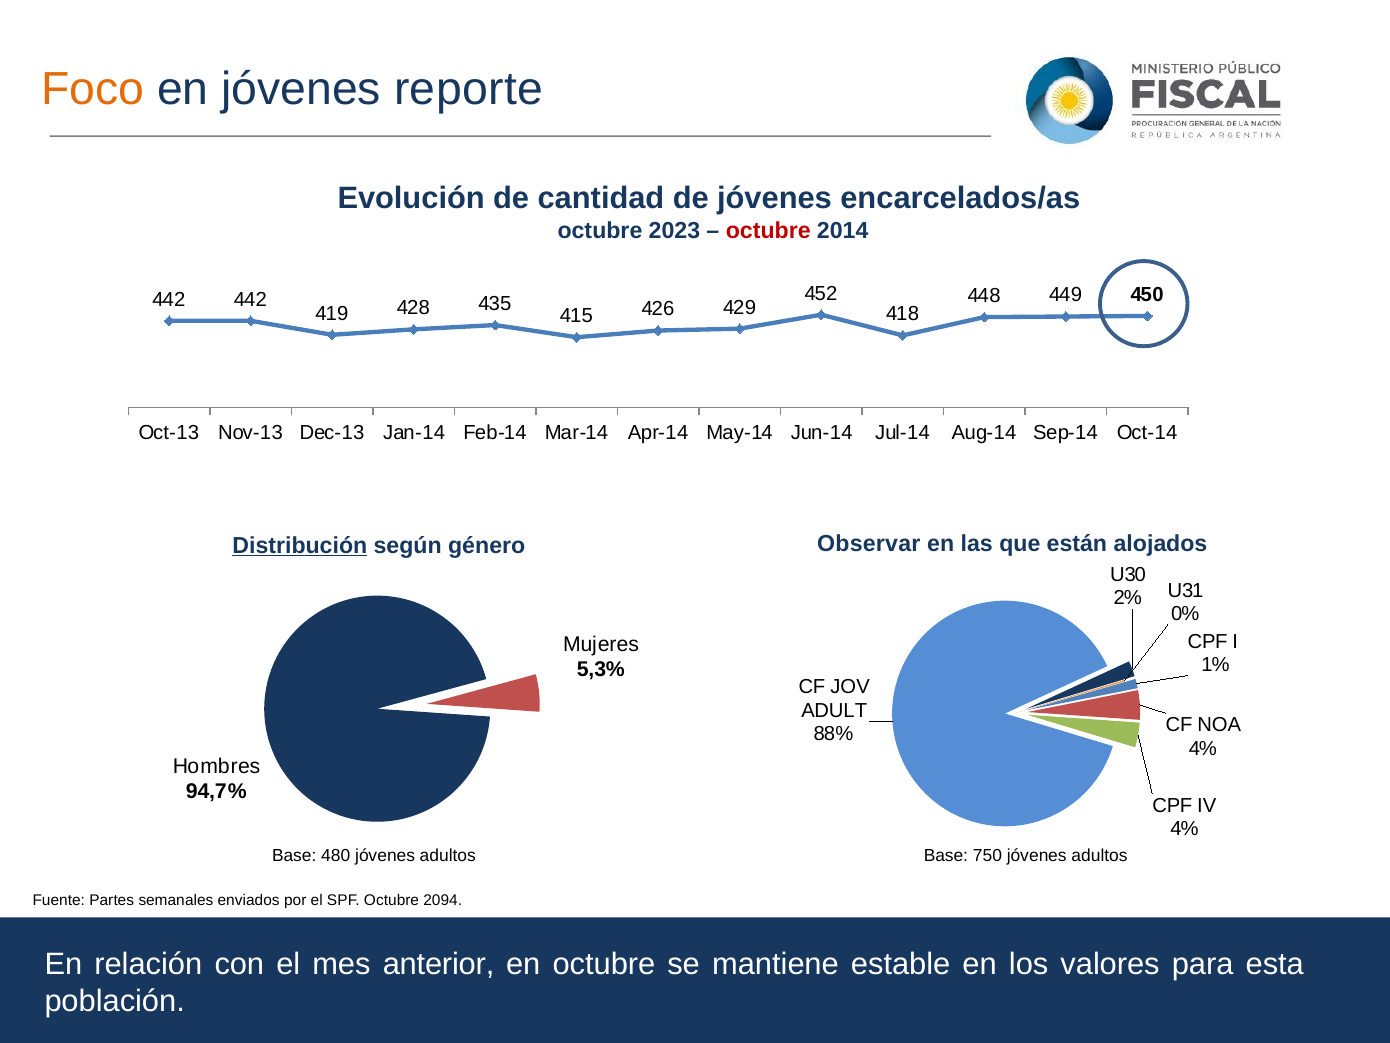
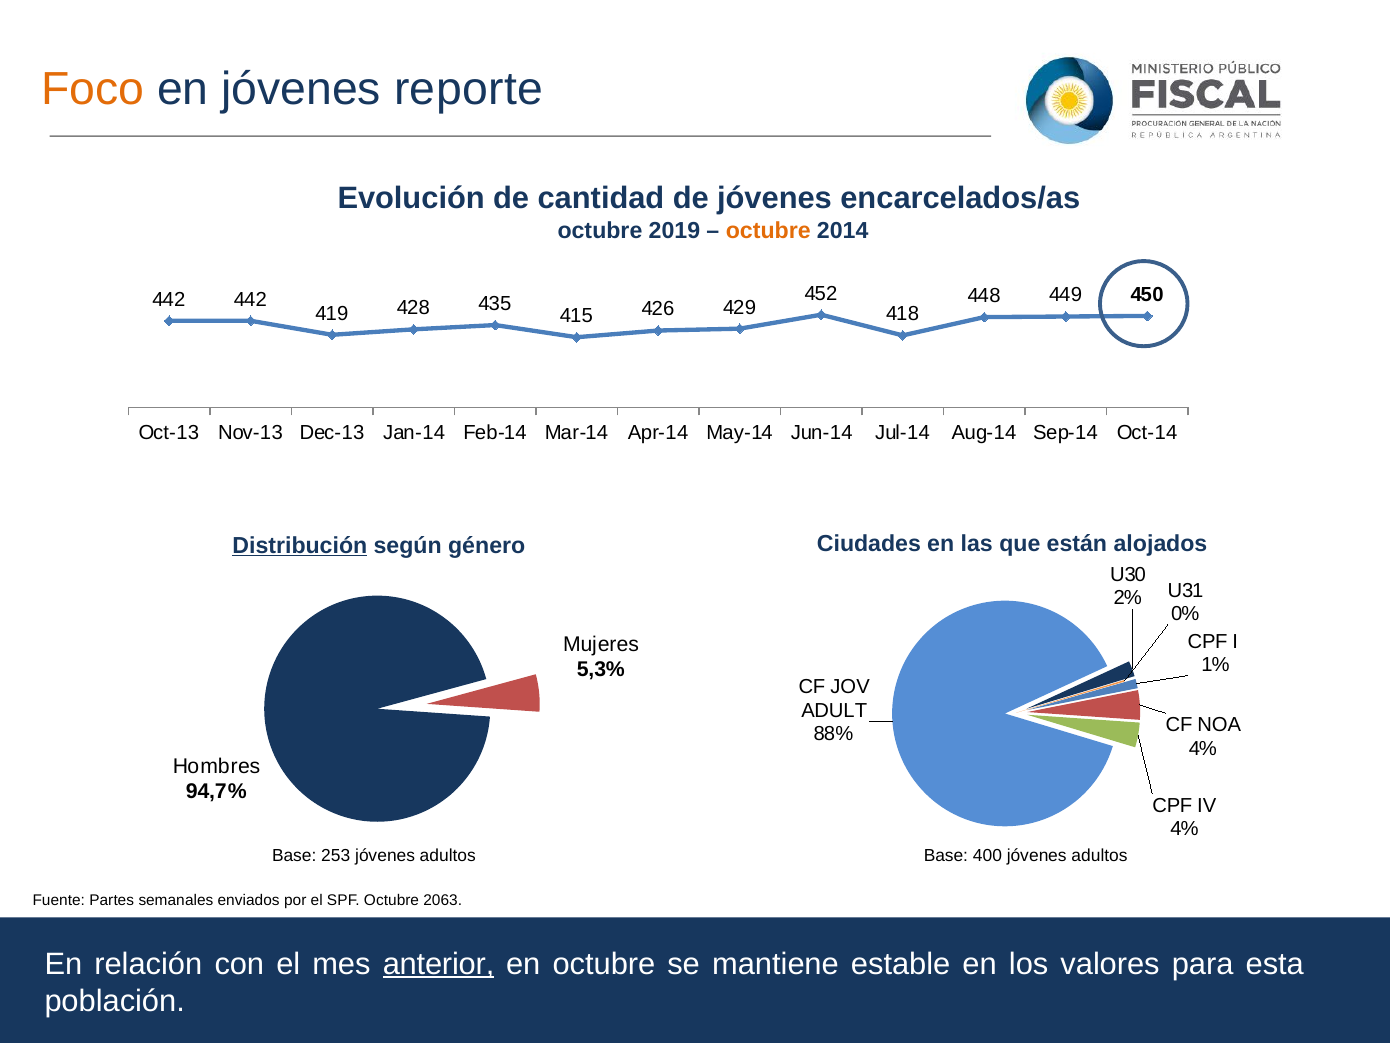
2023: 2023 -> 2019 (674, 230)
octubre colour: red -> orange (768, 230)
Observar: Observar -> Ciudades (869, 544)
480: 480 -> 253 (336, 855)
750: 750 -> 400 (987, 855)
2094: 2094 -> 2063 (443, 900)
anterior underline: none -> present (439, 963)
